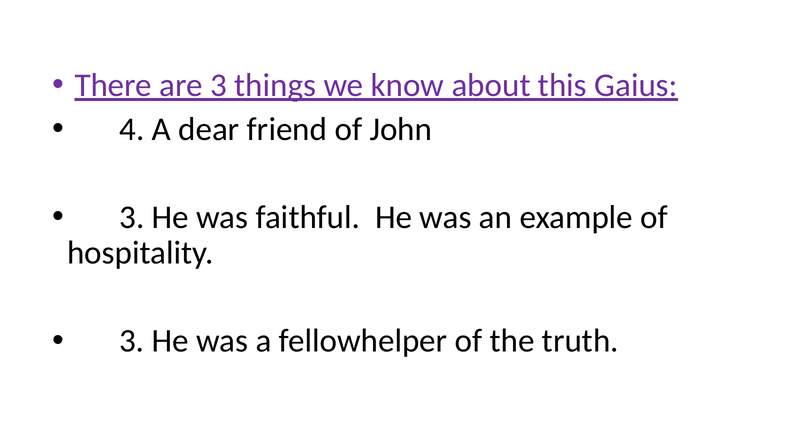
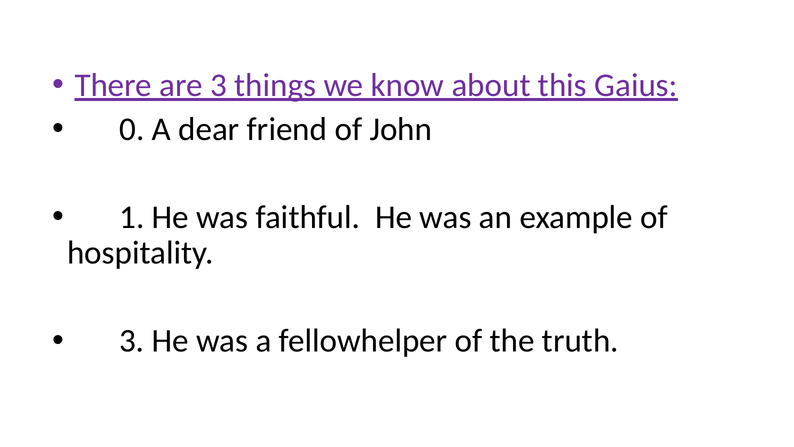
4: 4 -> 0 (132, 129)
3: 3 -> 1 (132, 217)
